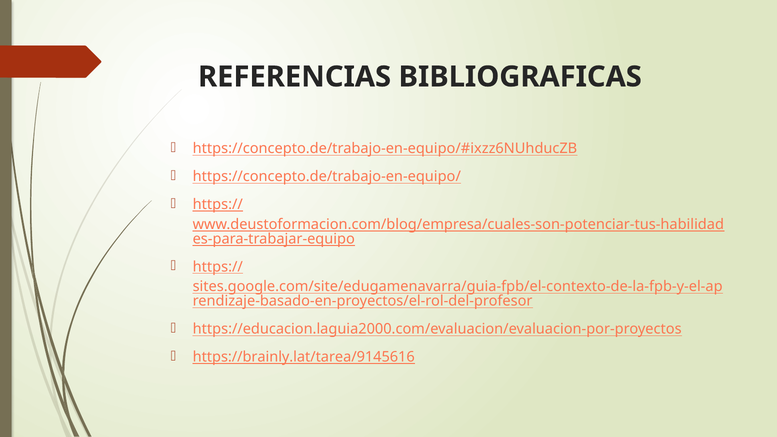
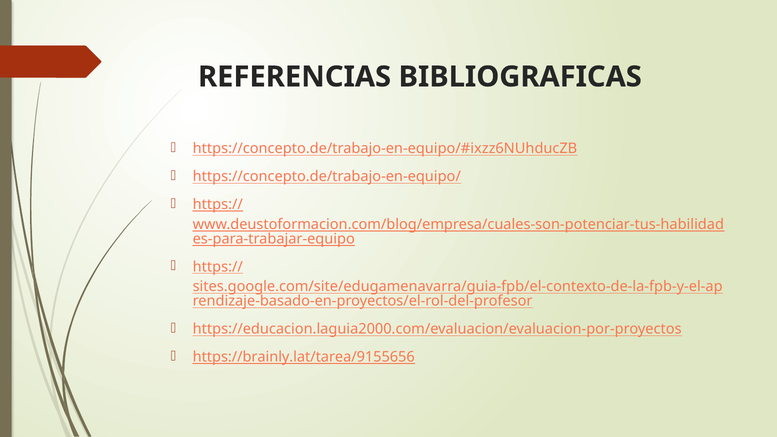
https://brainly.lat/tarea/9145616: https://brainly.lat/tarea/9145616 -> https://brainly.lat/tarea/9155656 (304, 357)
